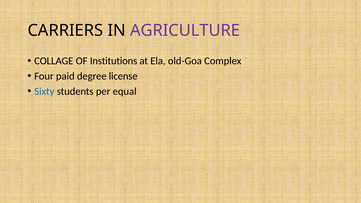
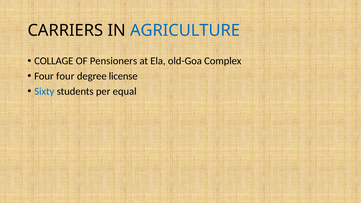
AGRICULTURE colour: purple -> blue (185, 30)
Institutions: Institutions -> Pensioners (113, 61)
Four paid: paid -> four (65, 76)
